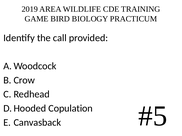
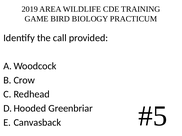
Copulation: Copulation -> Greenbriar (71, 109)
